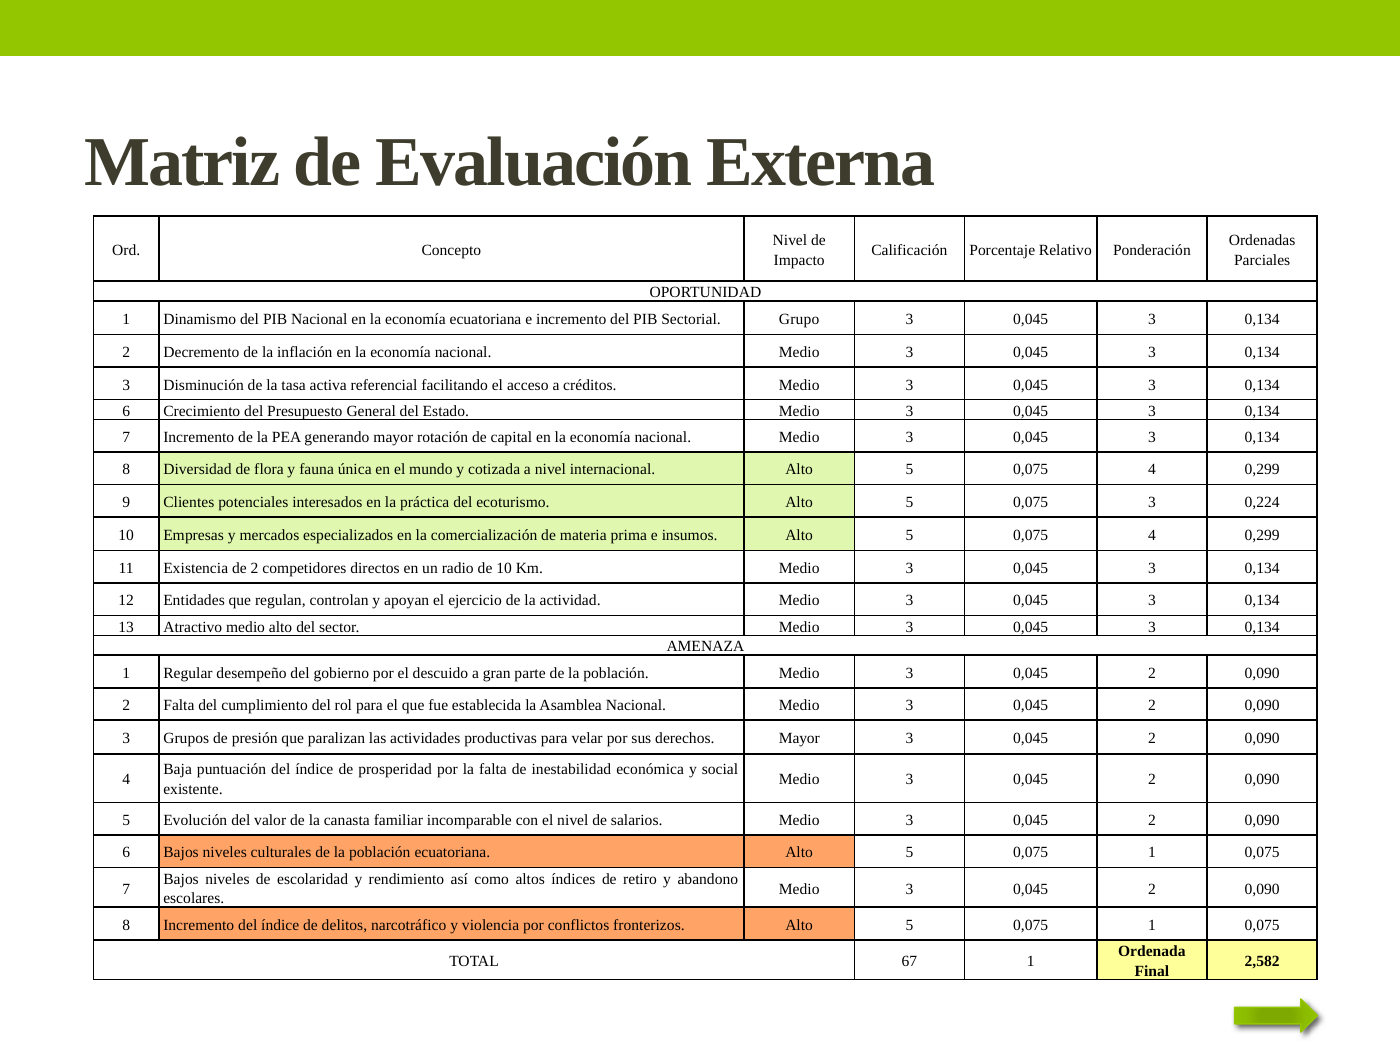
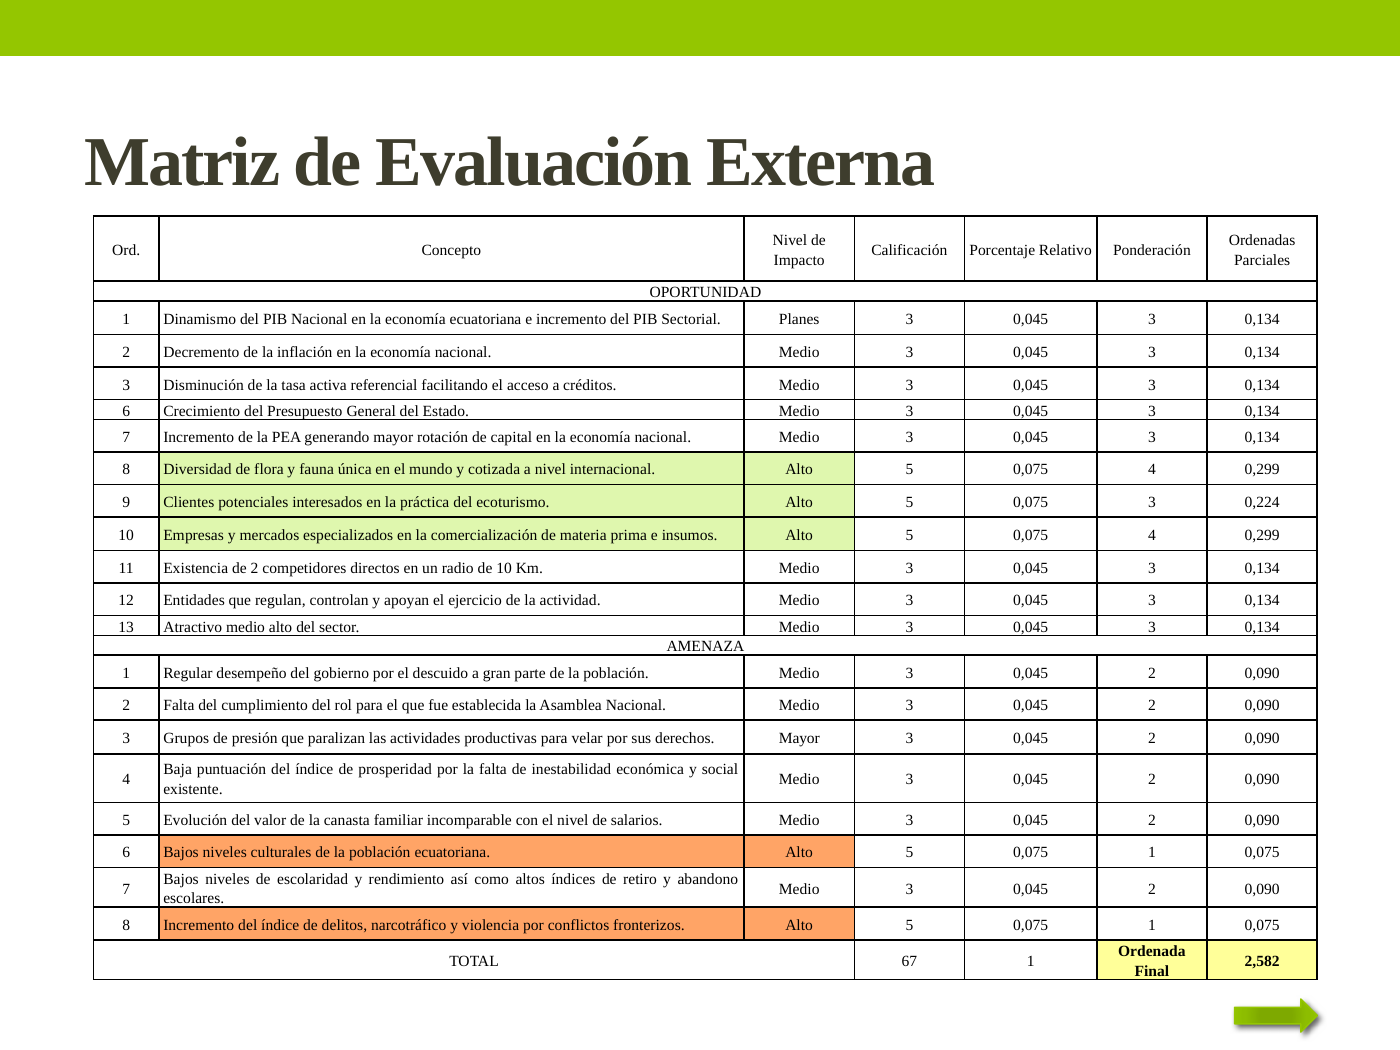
Grupo: Grupo -> Planes (799, 319)
